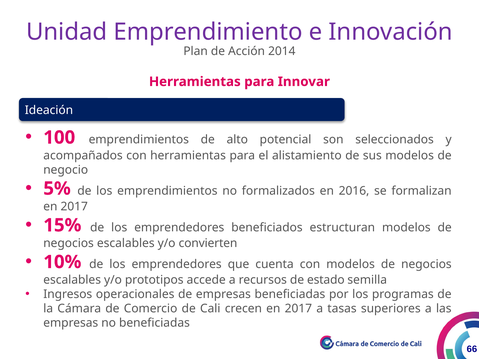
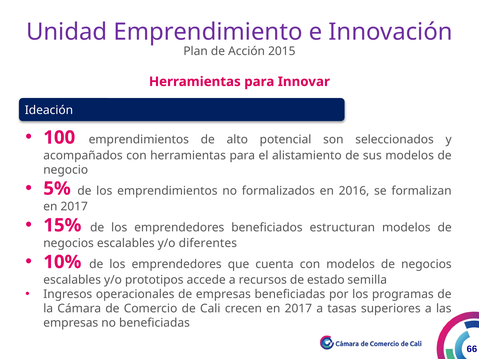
2014: 2014 -> 2015 (282, 51)
convierten: convierten -> diferentes (208, 243)
